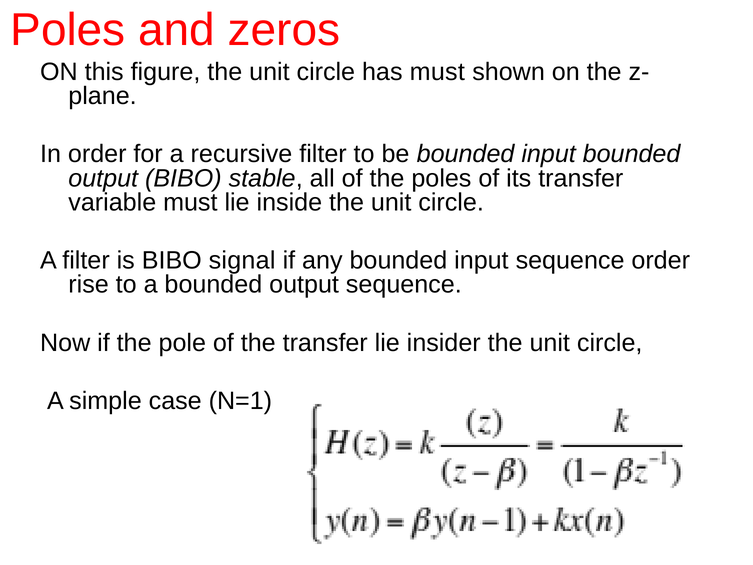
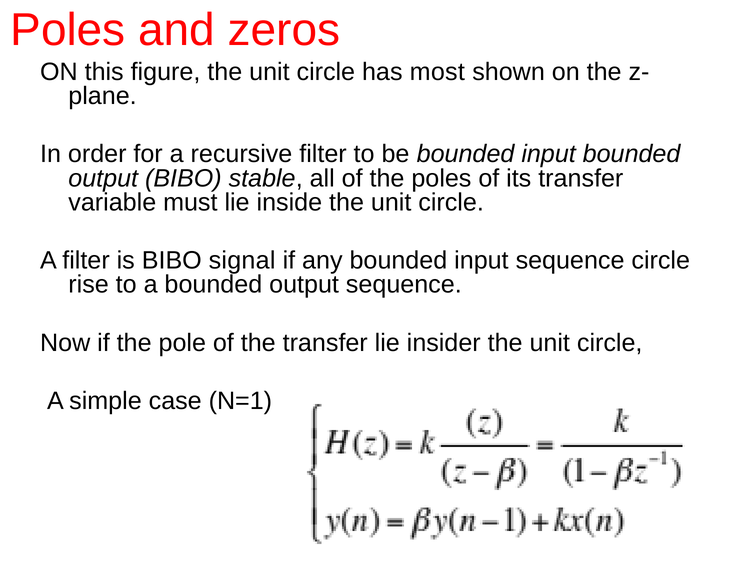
has must: must -> most (437, 72)
sequence order: order -> circle (661, 260)
